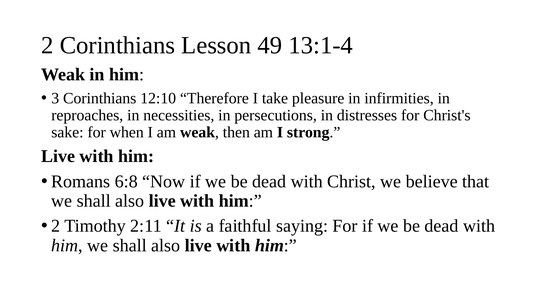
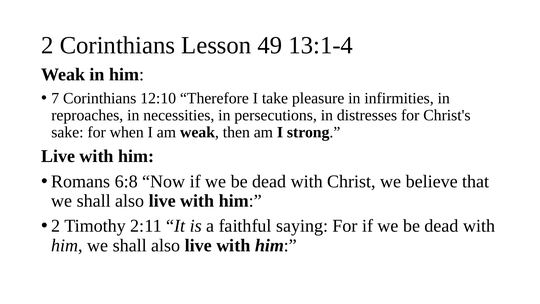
3: 3 -> 7 (55, 98)
